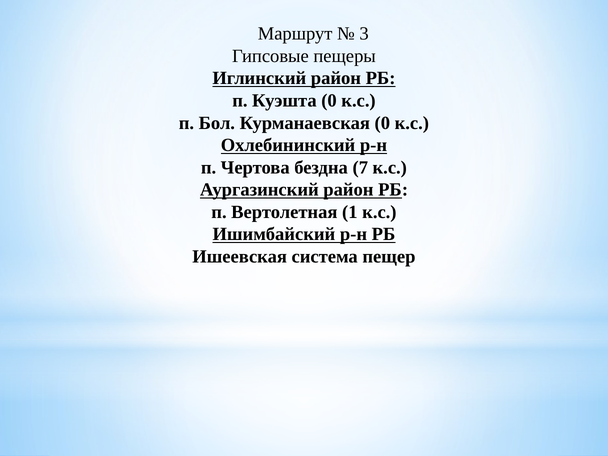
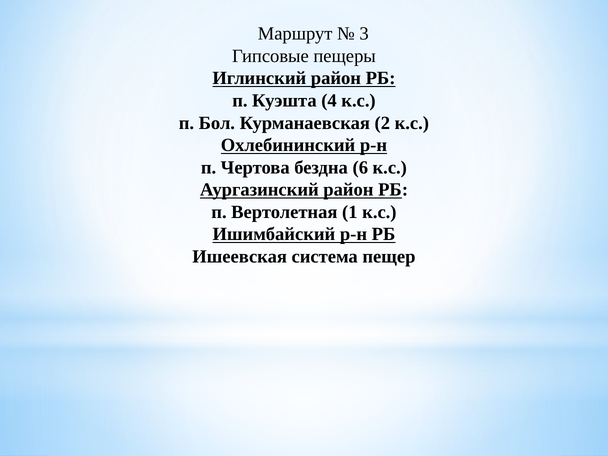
Куэшта 0: 0 -> 4 (329, 101)
Курманаевская 0: 0 -> 2 (382, 123)
7: 7 -> 6 (360, 167)
